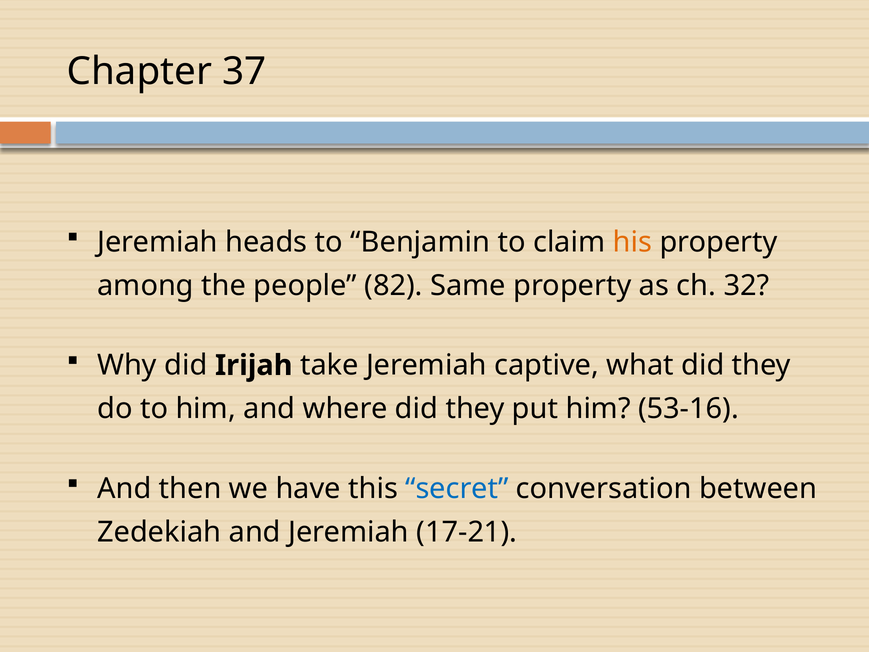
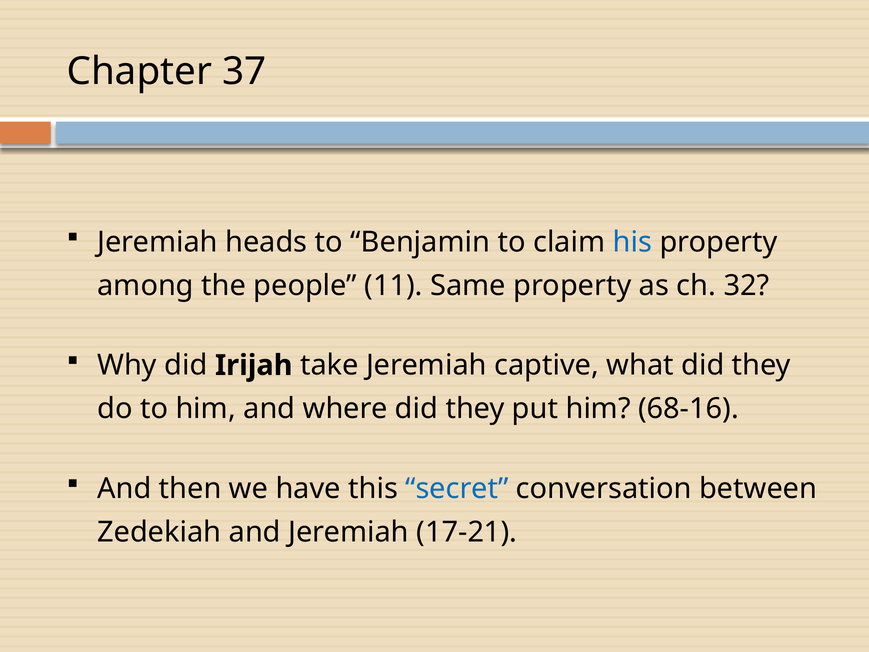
his colour: orange -> blue (632, 242)
82: 82 -> 11 (394, 286)
53-16: 53-16 -> 68-16 (689, 409)
